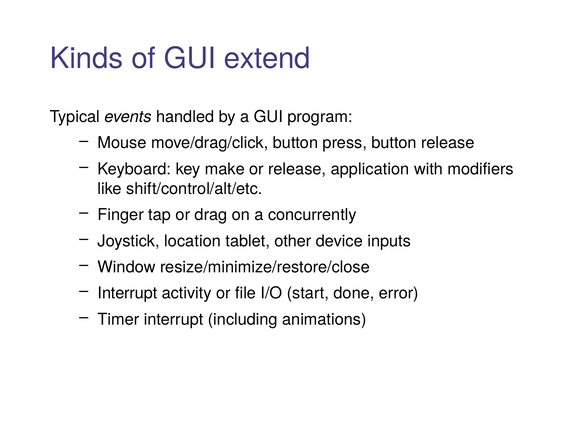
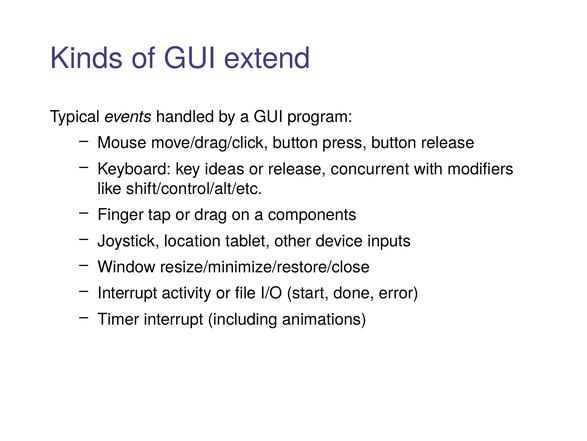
make: make -> ideas (225, 169)
application: application -> concurrent (370, 169)
concurrently: concurrently -> components (312, 214)
